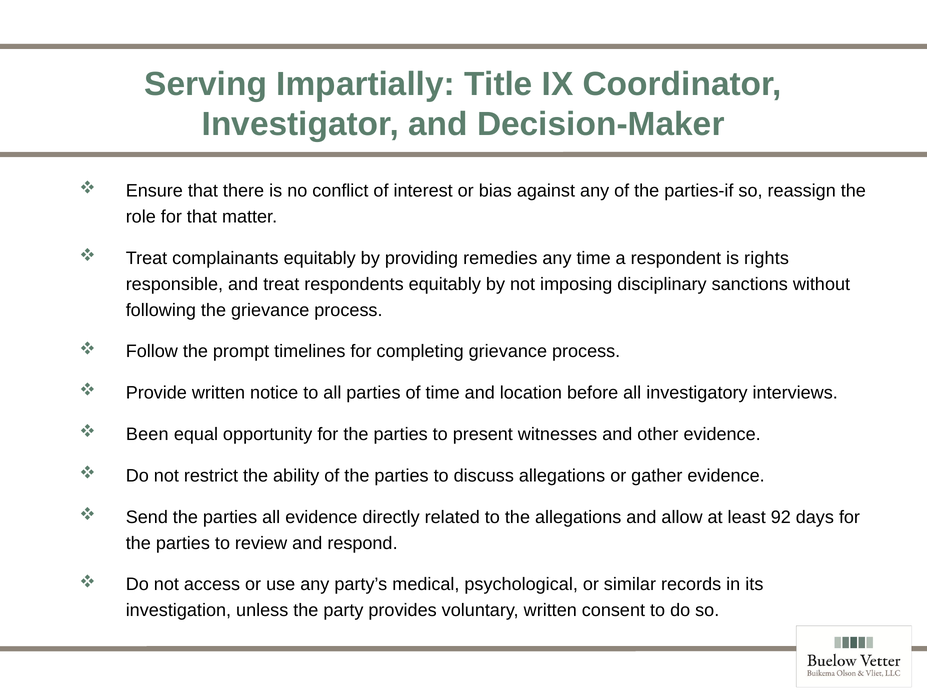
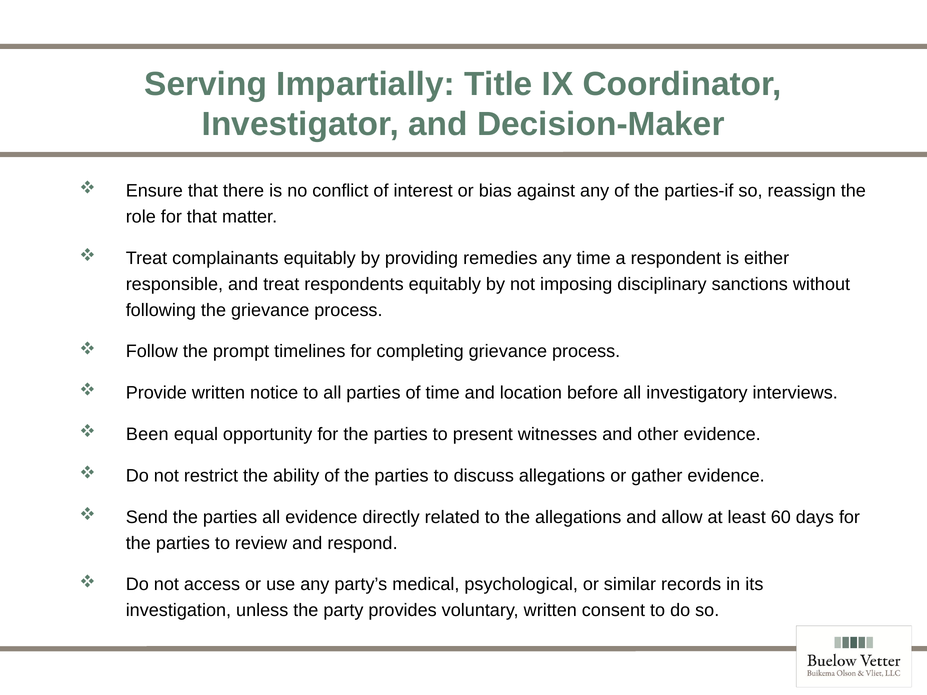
rights: rights -> either (767, 258)
92: 92 -> 60 (781, 517)
